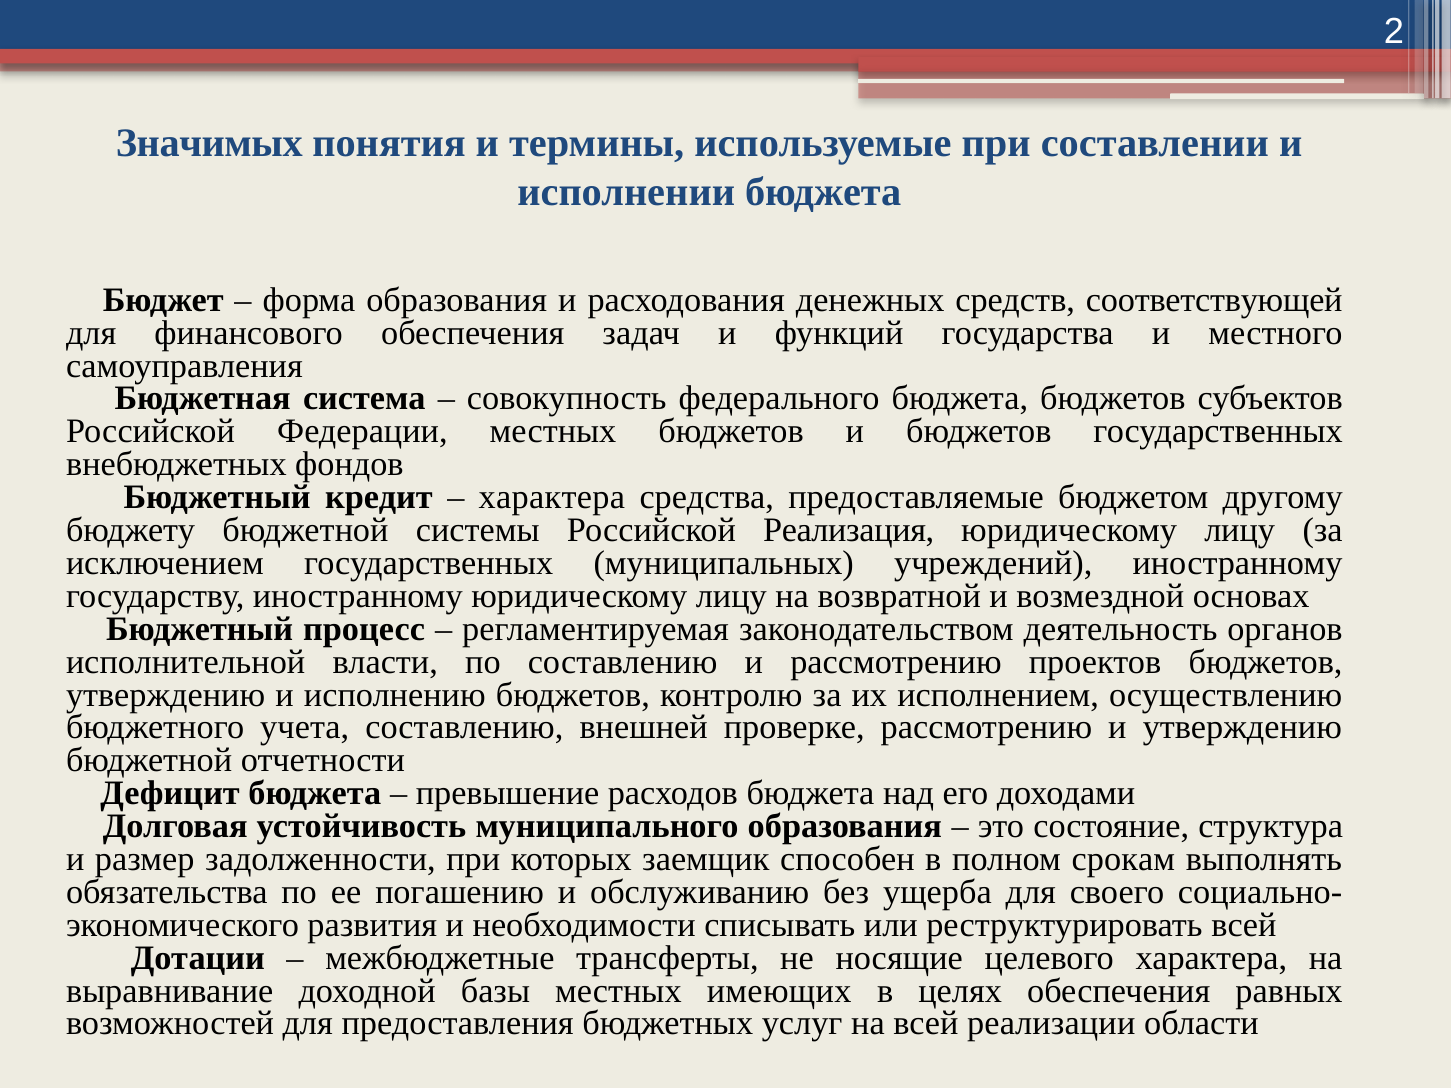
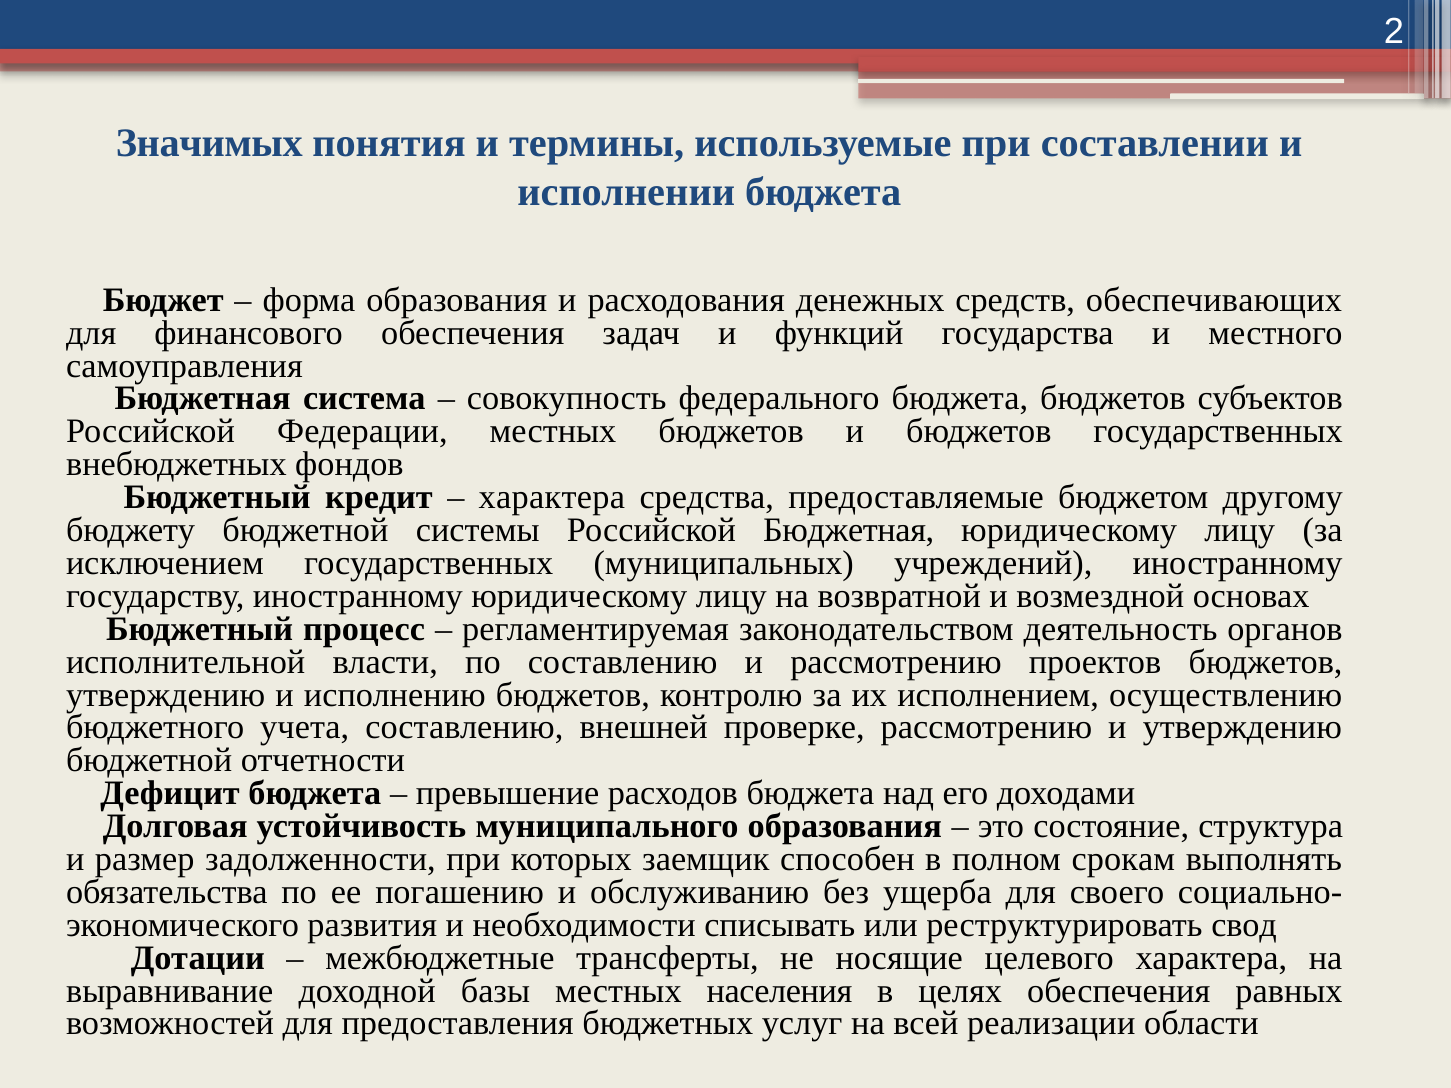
соответствующей: соответствующей -> обеспечивающих (1214, 300)
Российской Реализация: Реализация -> Бюджетная (849, 530)
реструктурировать всей: всей -> свод (1244, 925)
имеющих: имеющих -> населения (780, 991)
